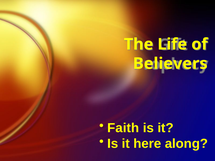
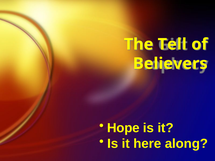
Life: Life -> Tell (172, 44)
Faith: Faith -> Hope (123, 128)
